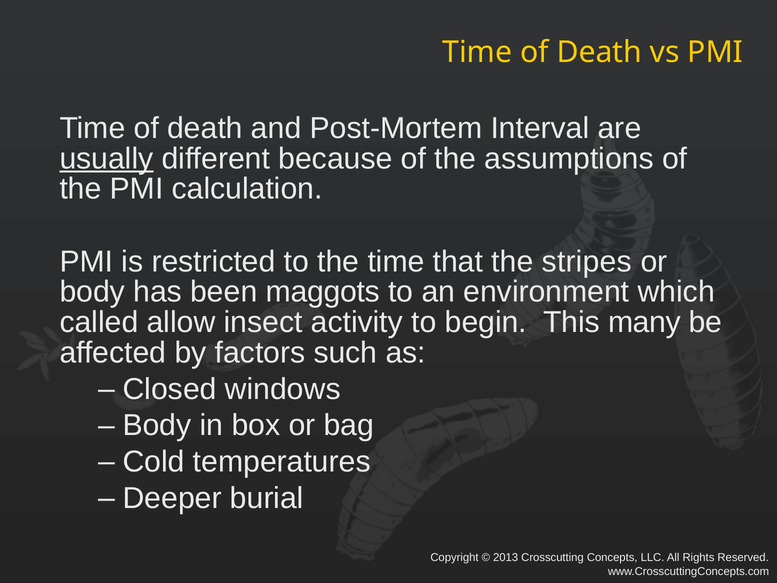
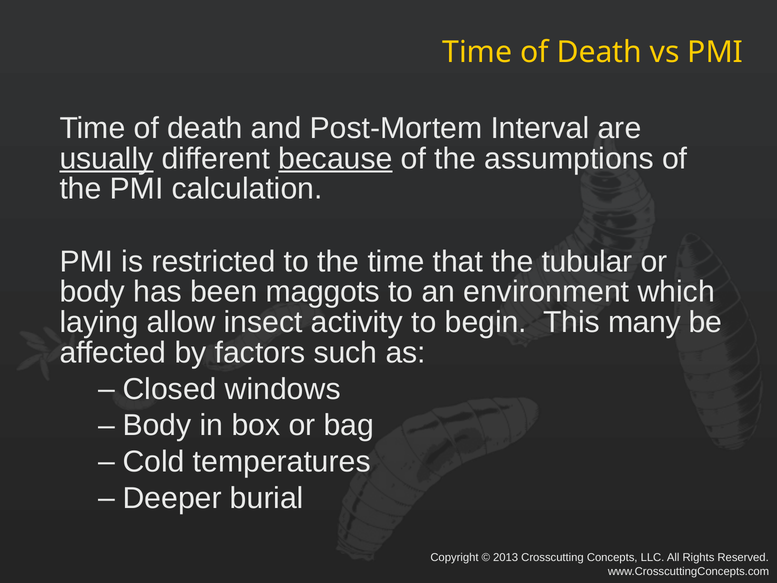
because underline: none -> present (335, 159)
stripes: stripes -> tubular (587, 262)
called: called -> laying (99, 322)
